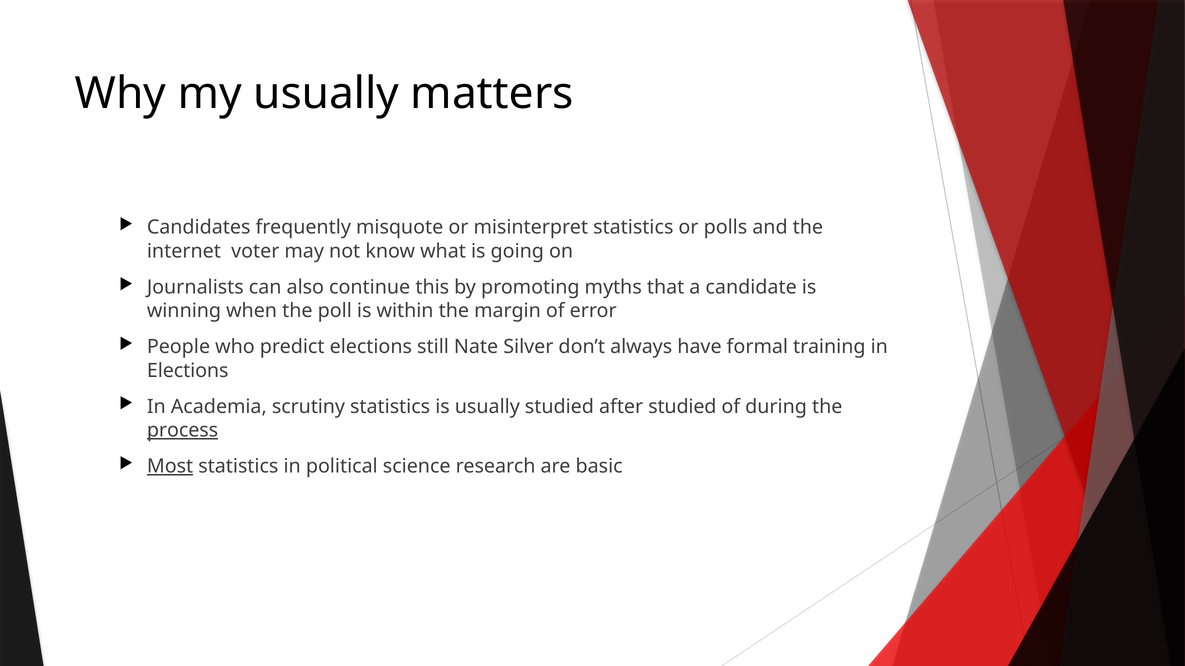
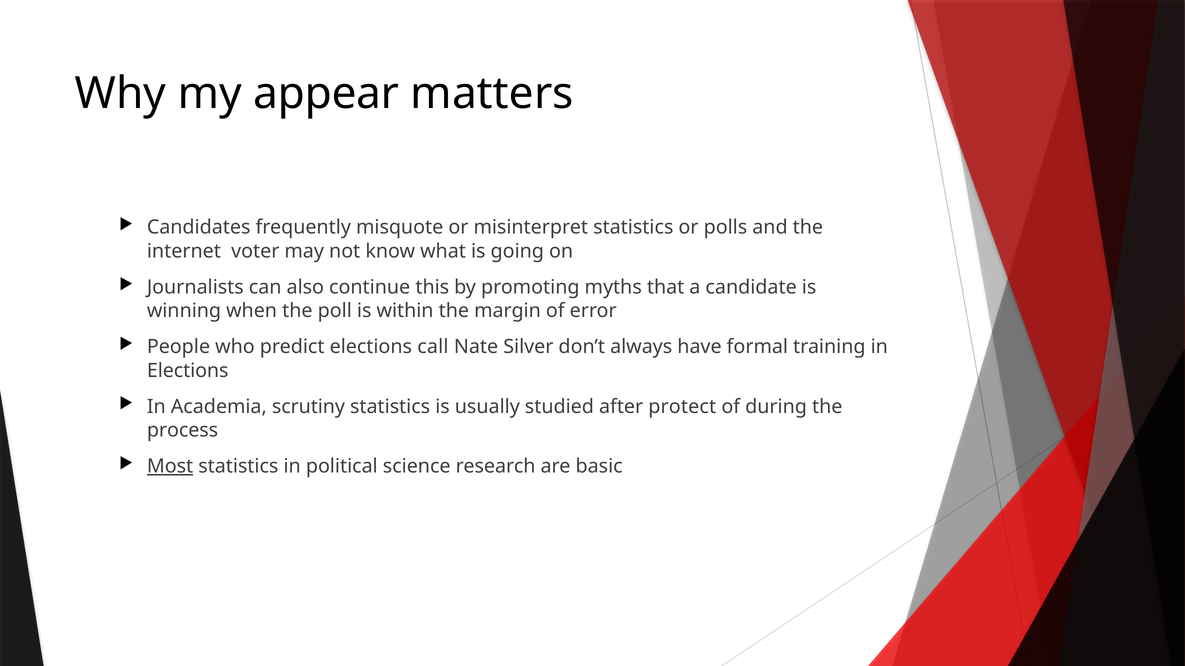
my usually: usually -> appear (326, 93)
still: still -> call (433, 347)
after studied: studied -> protect (682, 407)
process underline: present -> none (183, 431)
